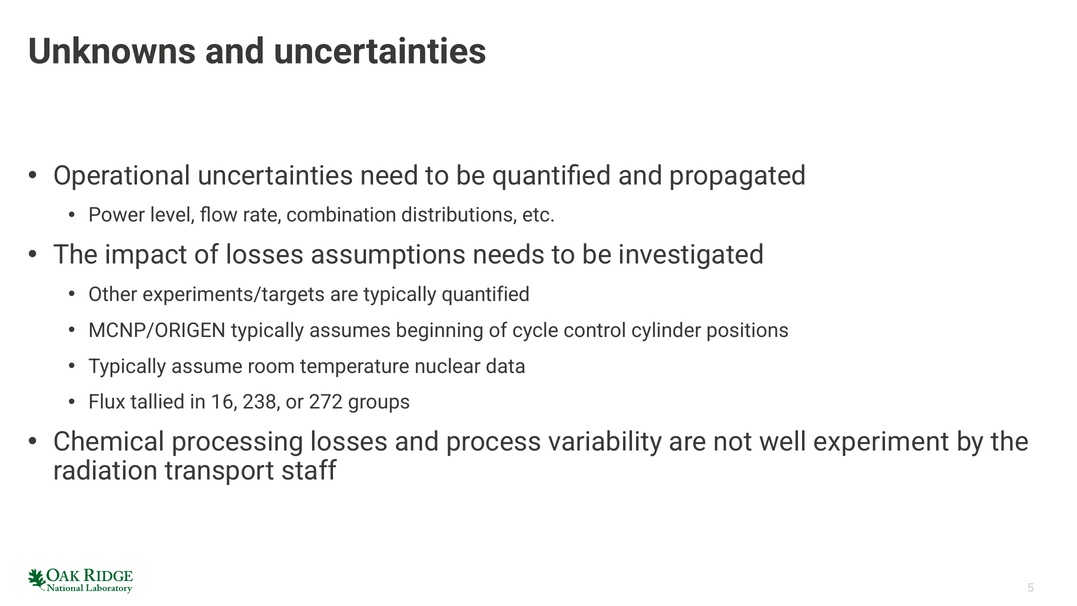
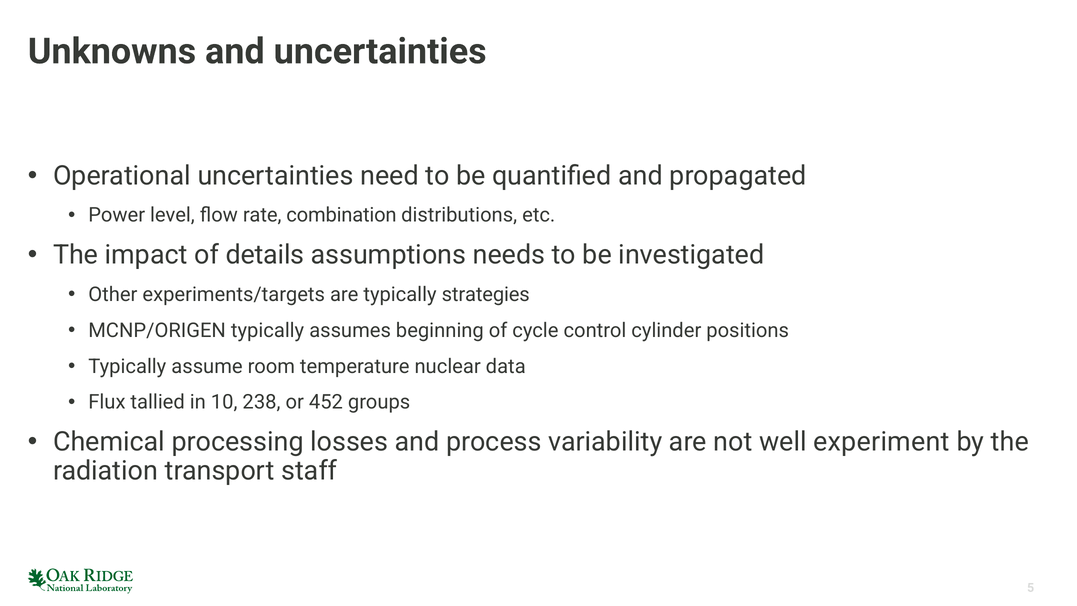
of losses: losses -> details (265, 255)
typically quantified: quantified -> strategies (486, 294)
16: 16 -> 10 (224, 402)
272: 272 -> 452 (326, 402)
